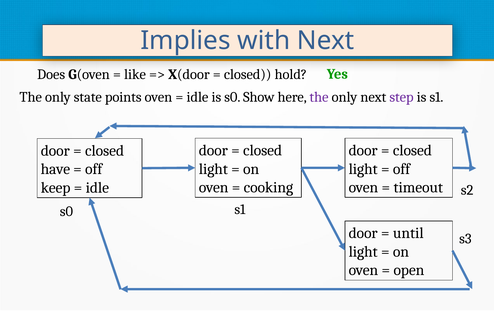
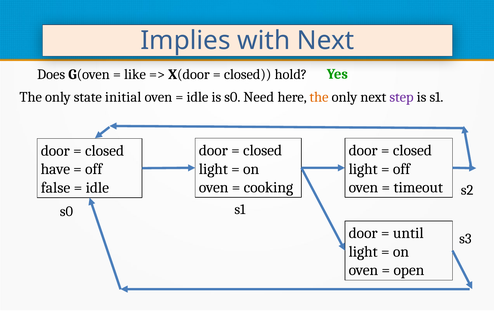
points: points -> initial (123, 97)
Show: Show -> Need (259, 97)
the colour: purple -> orange (319, 97)
keep: keep -> false (56, 188)
